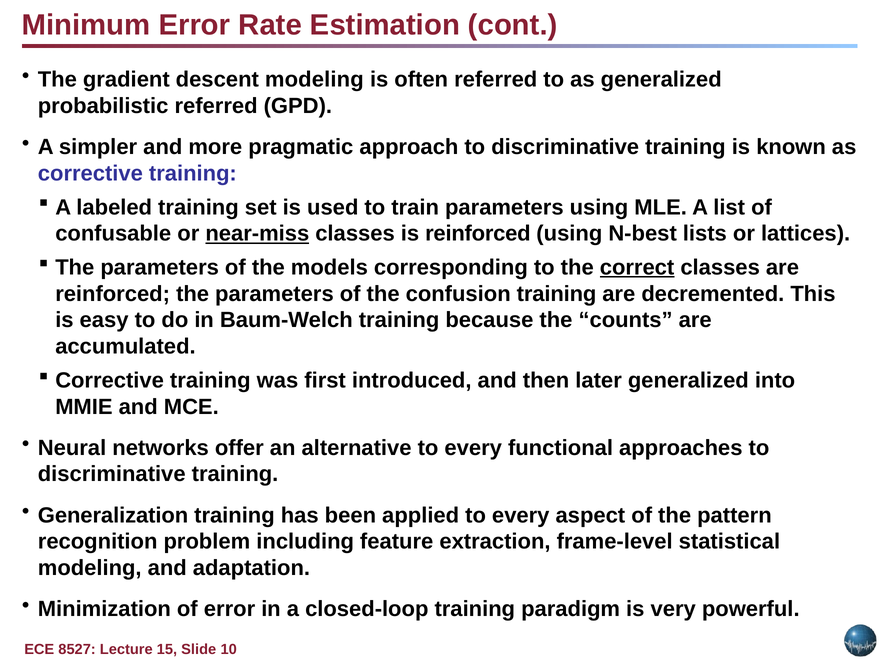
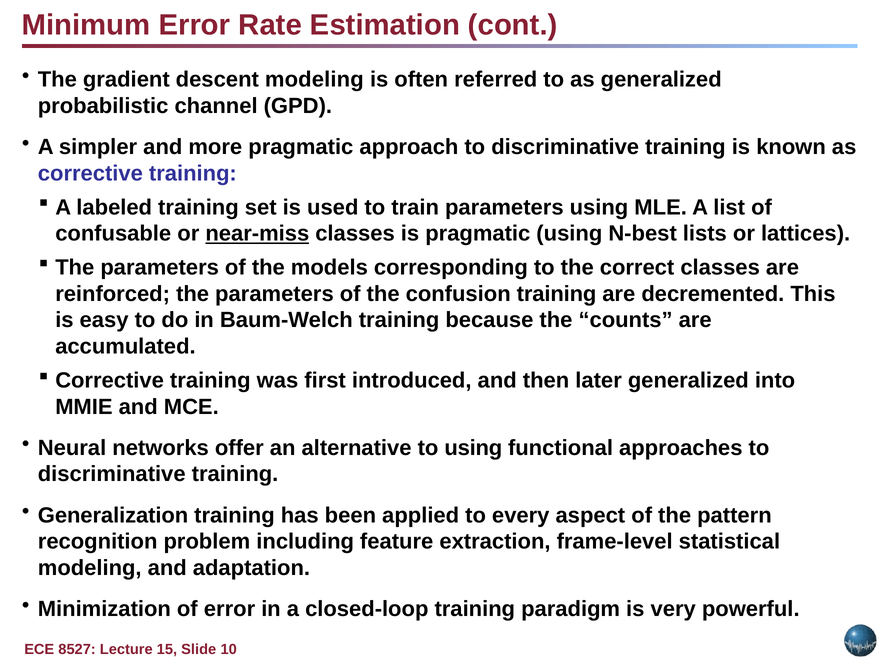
probabilistic referred: referred -> channel (216, 106)
is reinforced: reinforced -> pragmatic (478, 234)
correct underline: present -> none (637, 267)
alternative to every: every -> using (473, 448)
